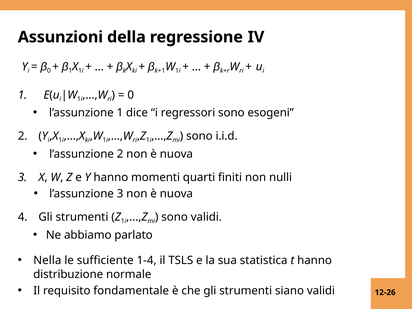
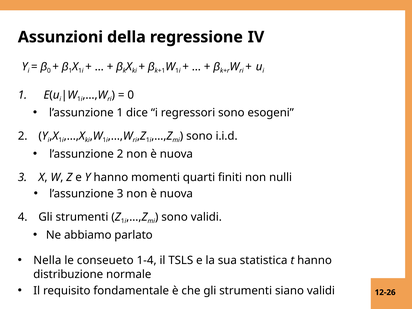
sufficiente: sufficiente -> conseueto (105, 261)
